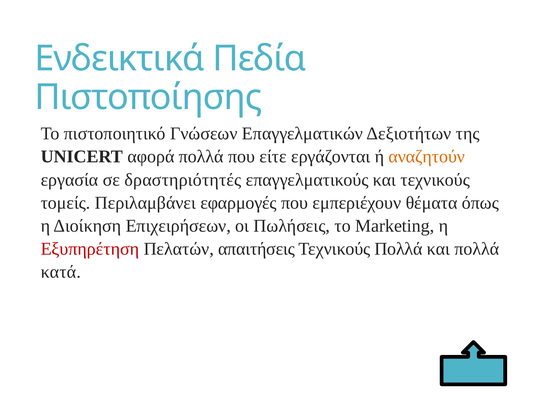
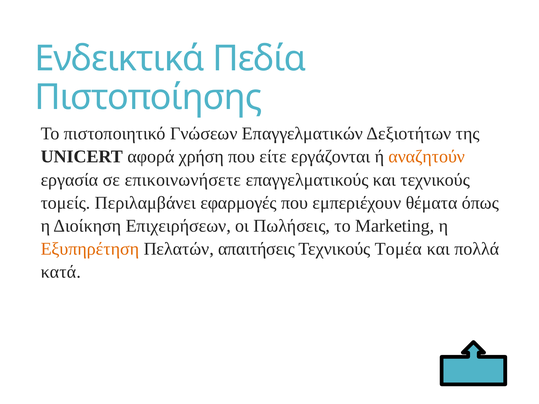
αφορά πολλά: πολλά -> χρήση (201, 157)
δραστηριότητές: δραστηριότητές -> επικοινωνήσετε (183, 180)
Εξυπηρέτηση colour: red -> orange (90, 249)
Τεχνικούς Πολλά: Πολλά -> Τομέα (398, 249)
